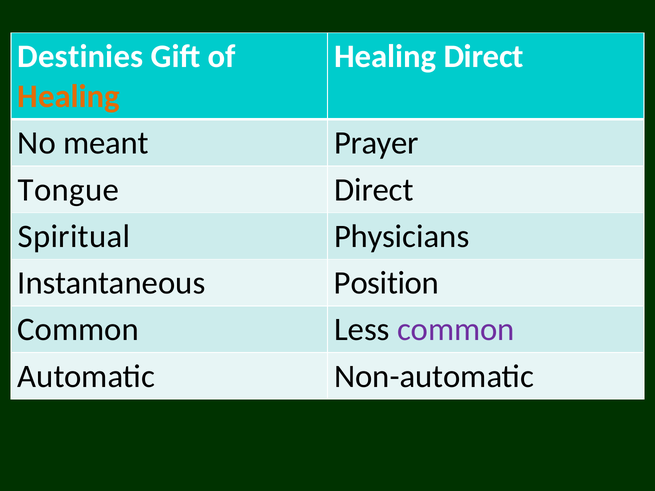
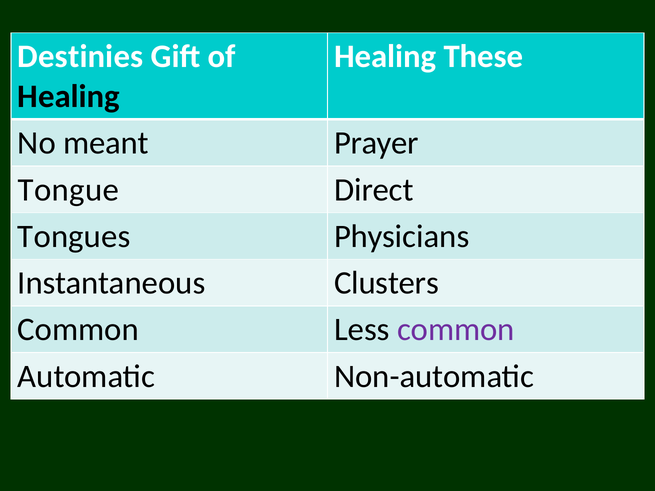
Healing Direct: Direct -> These (484, 56)
Healing colour: orange -> black (69, 97)
Spiritual: Spiritual -> Tongues (74, 236)
Position: Position -> Clusters (386, 283)
